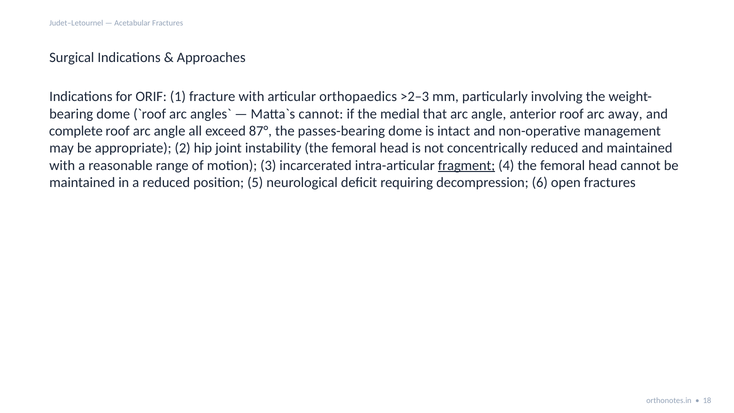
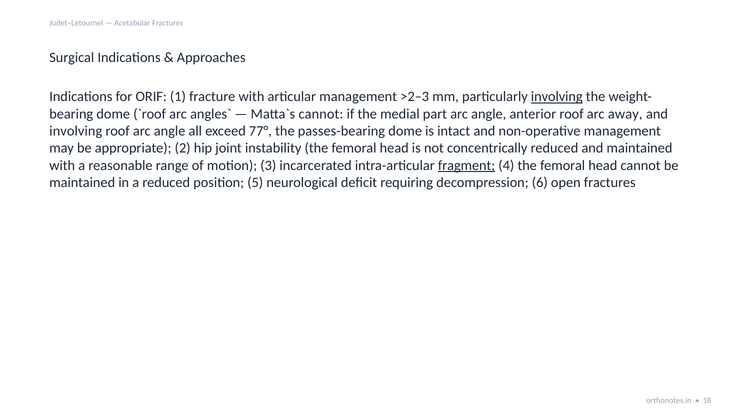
articular orthopaedics: orthopaedics -> management (358, 97)
involving underline: none -> present (557, 97)
that: that -> part (435, 114)
complete: complete -> involving (76, 131)
87°: 87° -> 77° (260, 131)
